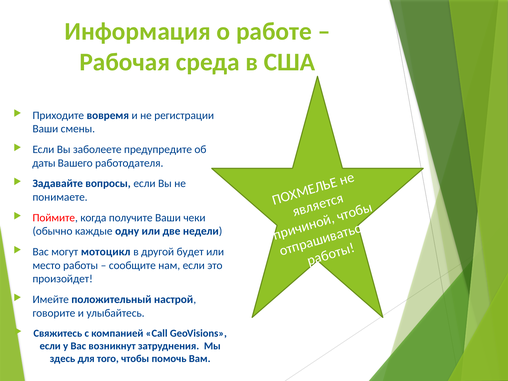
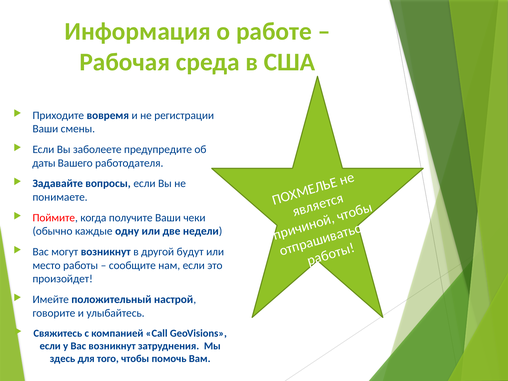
могут мотоцикл: мотоцикл -> возникнут (106, 252)
будет: будет -> будут (190, 252)
